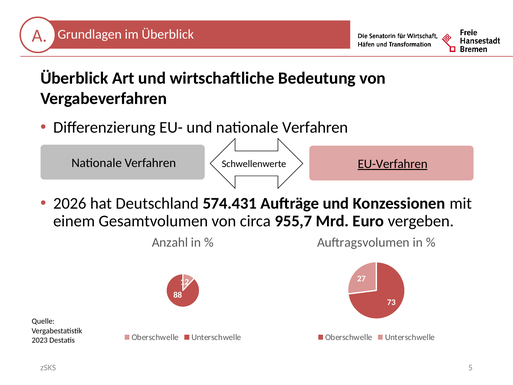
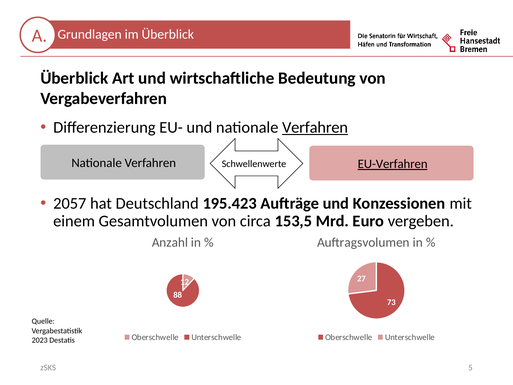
Verfahren underline: none -> present (315, 127)
2026: 2026 -> 2057 (70, 203)
574.431: 574.431 -> 195.423 (230, 203)
955,7: 955,7 -> 153,5 (293, 221)
